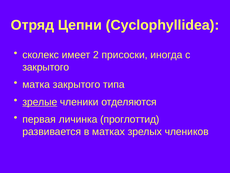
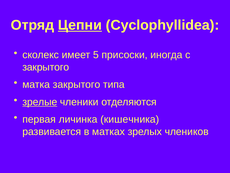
Цепни underline: none -> present (80, 25)
2: 2 -> 5 (96, 55)
проглоттид: проглоттид -> кишечника (130, 119)
